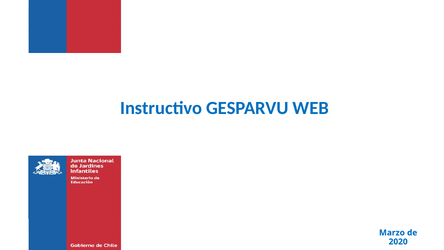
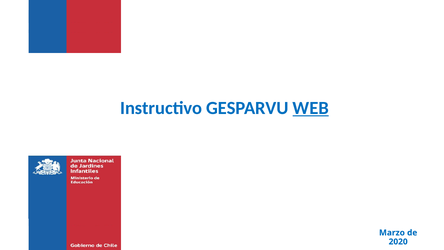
WEB underline: none -> present (311, 108)
